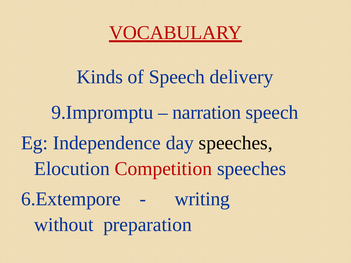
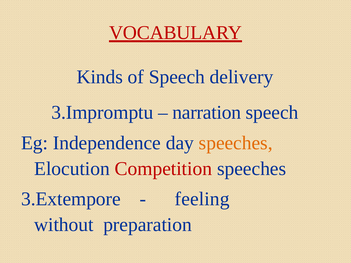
9.Impromptu: 9.Impromptu -> 3.Impromptu (102, 113)
speeches colour: black -> orange (236, 143)
6.Extempore: 6.Extempore -> 3.Extempore (71, 199)
writing: writing -> feeling (202, 199)
